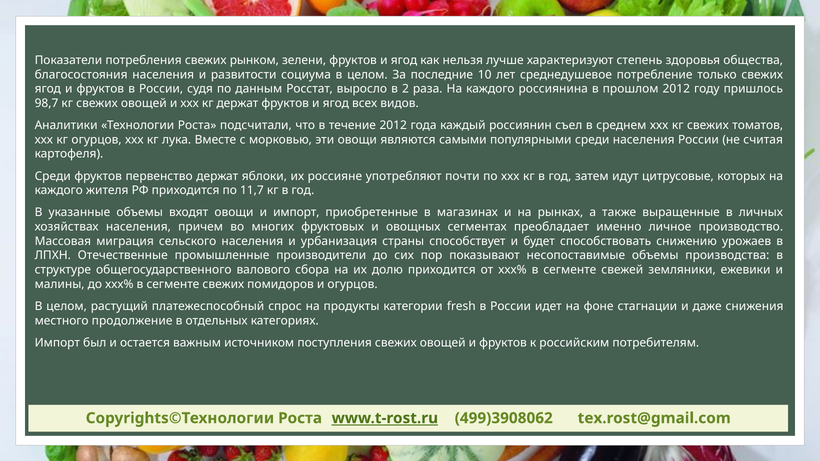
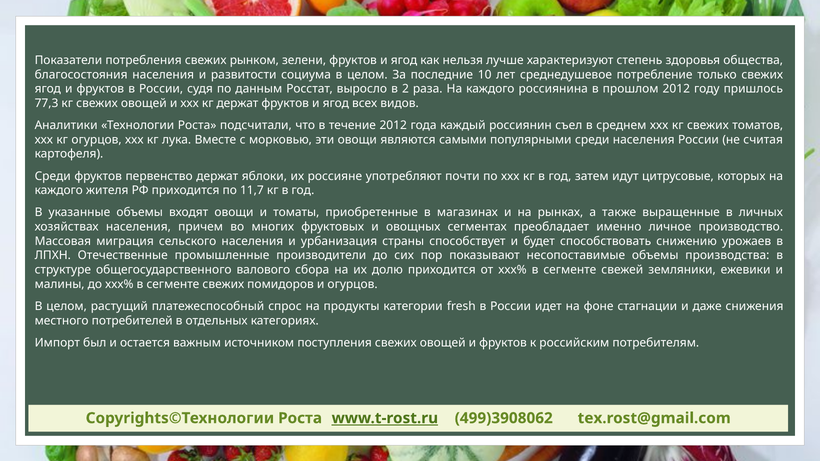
98,7: 98,7 -> 77,3 (47, 103)
и импорт: импорт -> томаты (296, 213)
продолжение: продолжение -> потребителей (132, 321)
